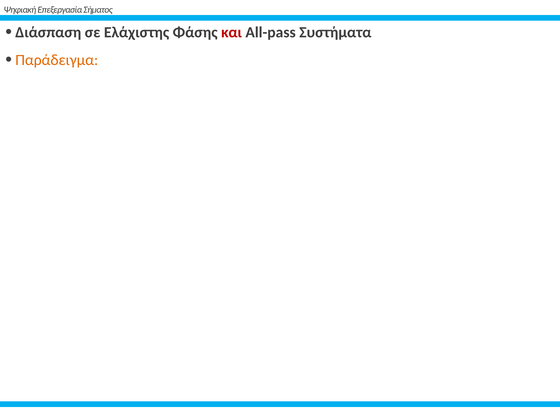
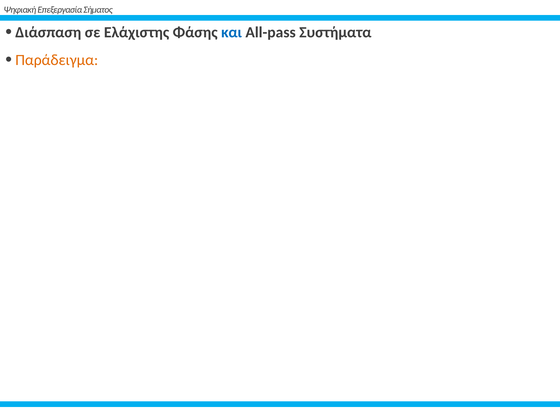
και colour: red -> blue (232, 32)
